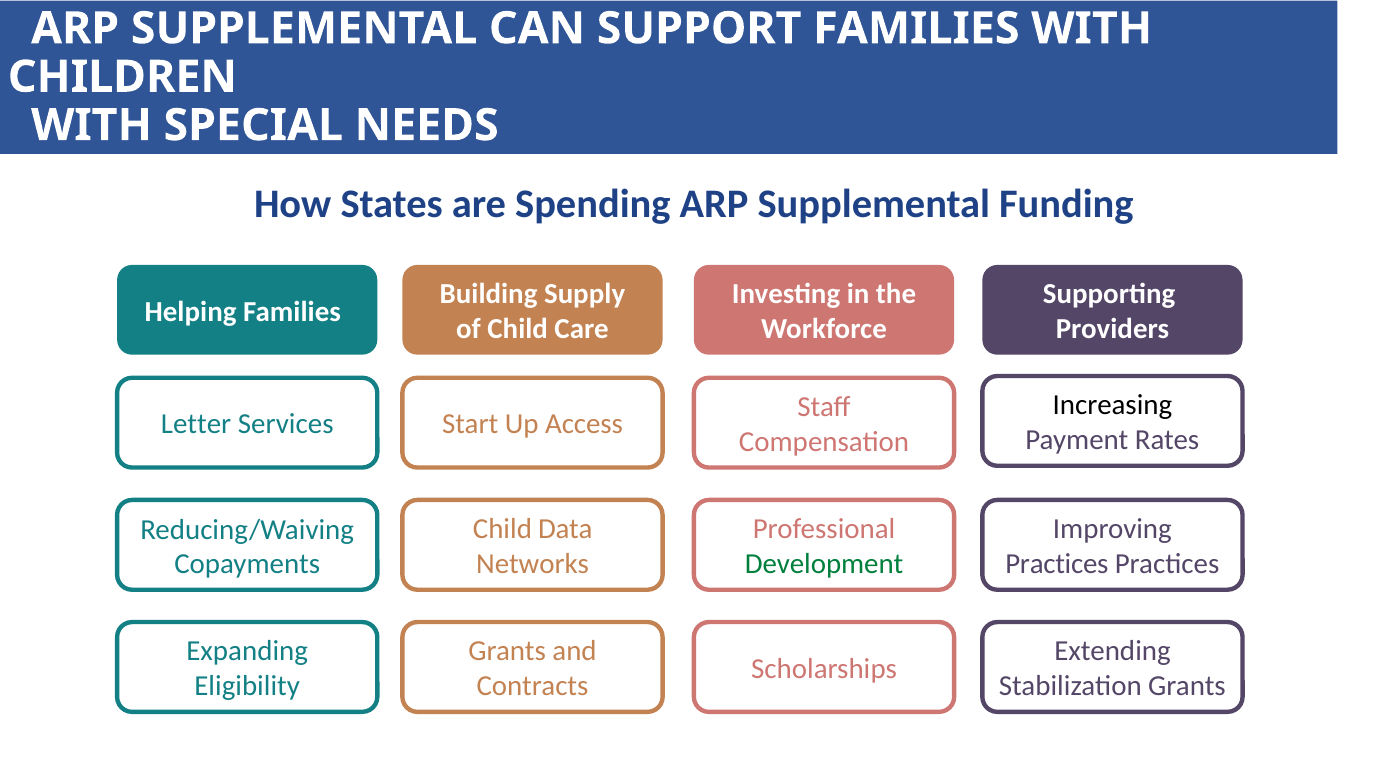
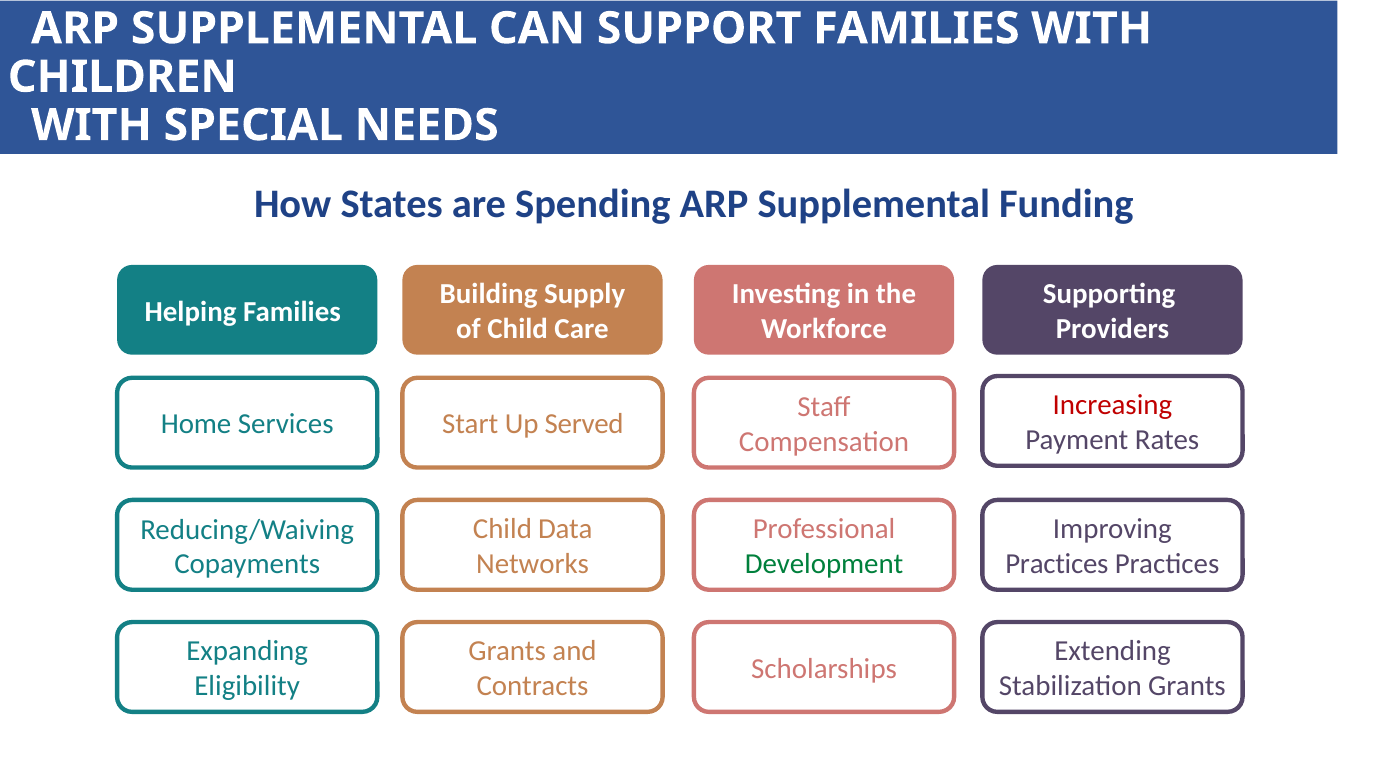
Increasing colour: black -> red (1112, 405)
Letter: Letter -> Home (196, 424)
Access: Access -> Served (584, 424)
